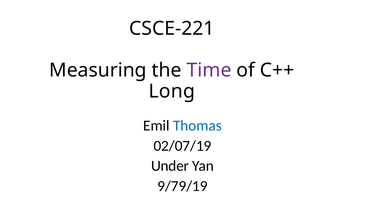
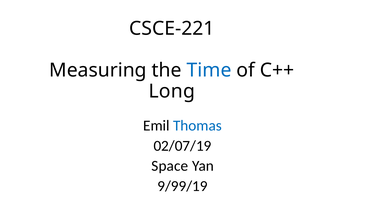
Time colour: purple -> blue (209, 70)
Under: Under -> Space (170, 166)
9/79/19: 9/79/19 -> 9/99/19 (182, 186)
